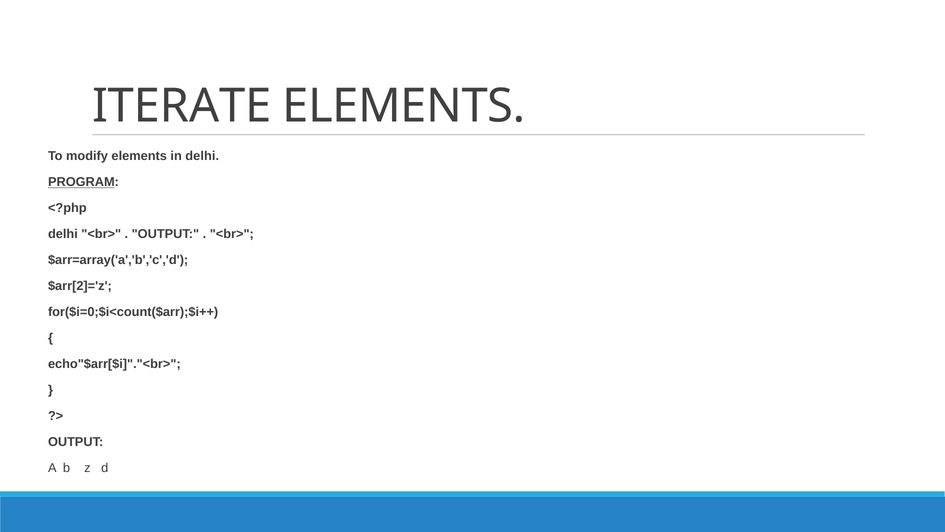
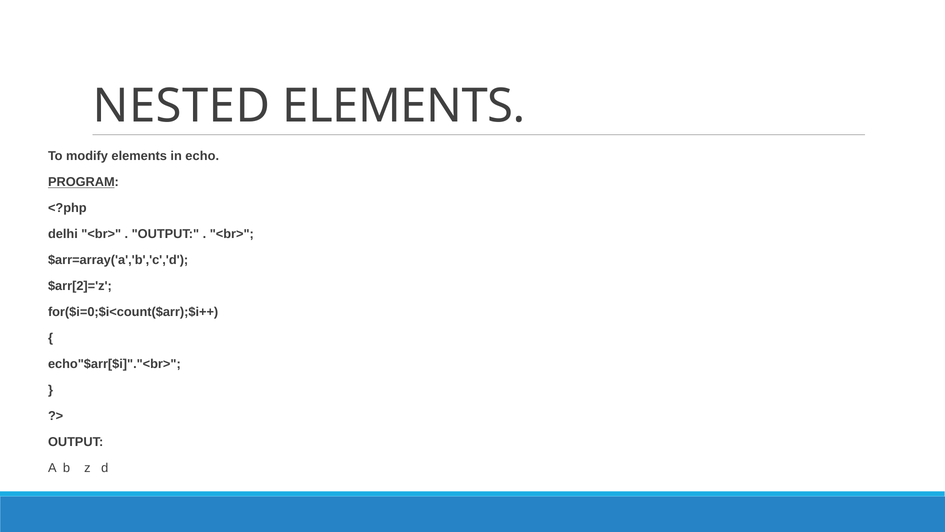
ITERATE: ITERATE -> NESTED (181, 106)
in delhi: delhi -> echo (202, 156)
